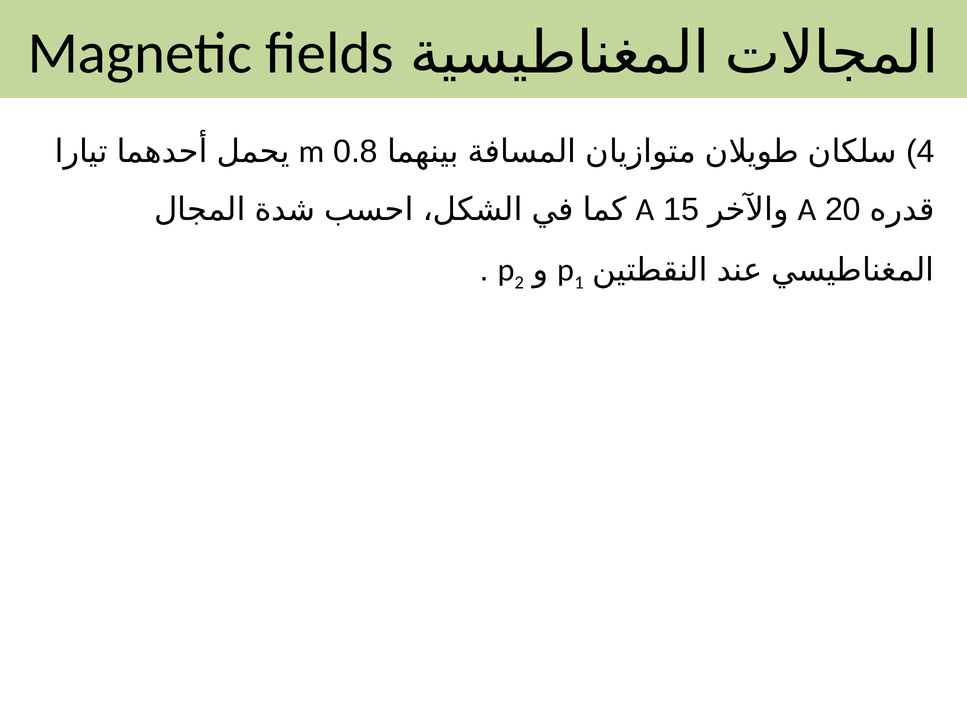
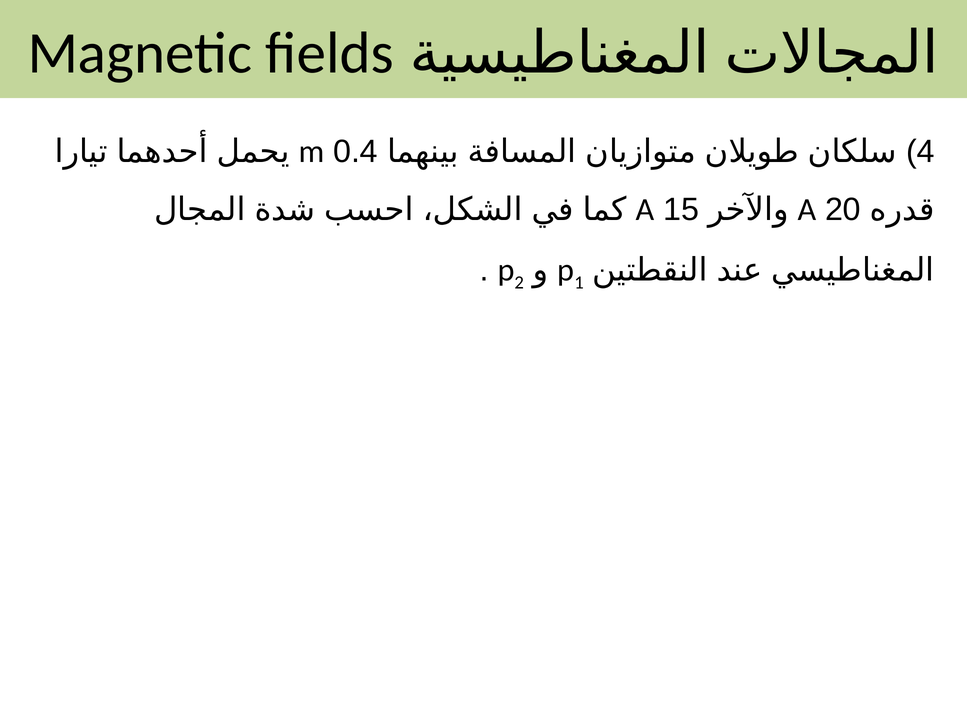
0.8: 0.8 -> 0.4 (356, 152)
